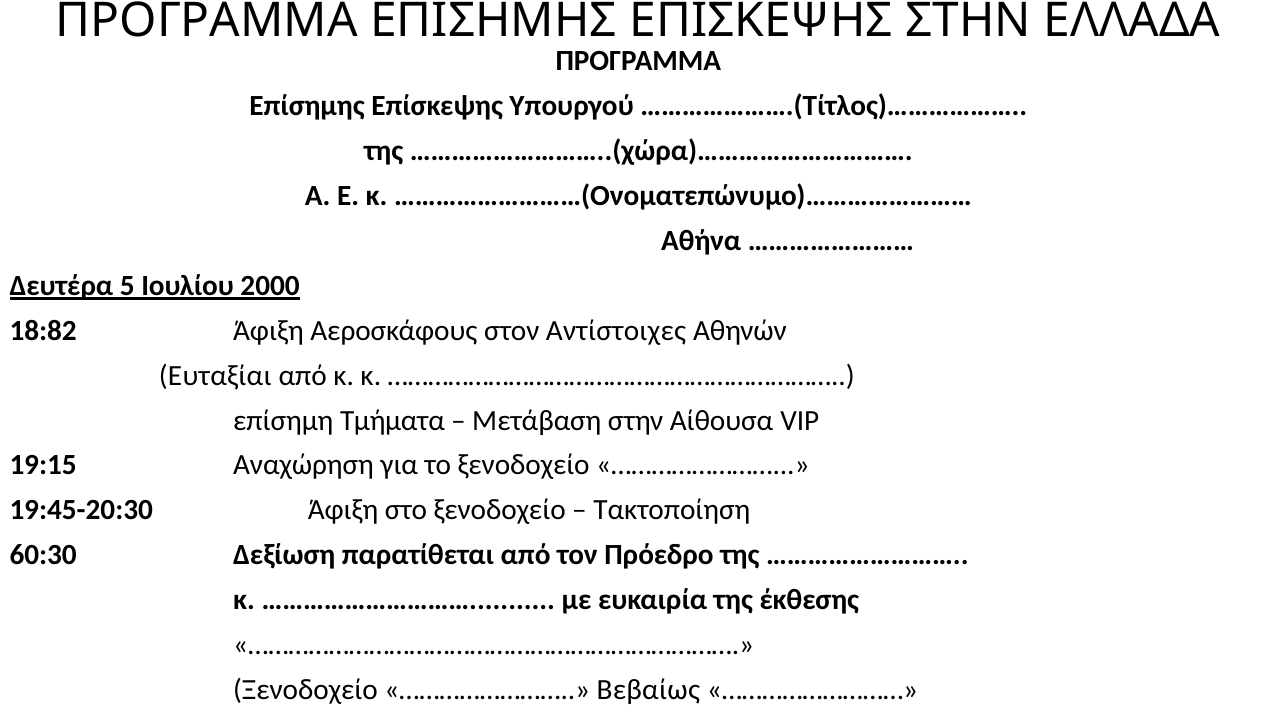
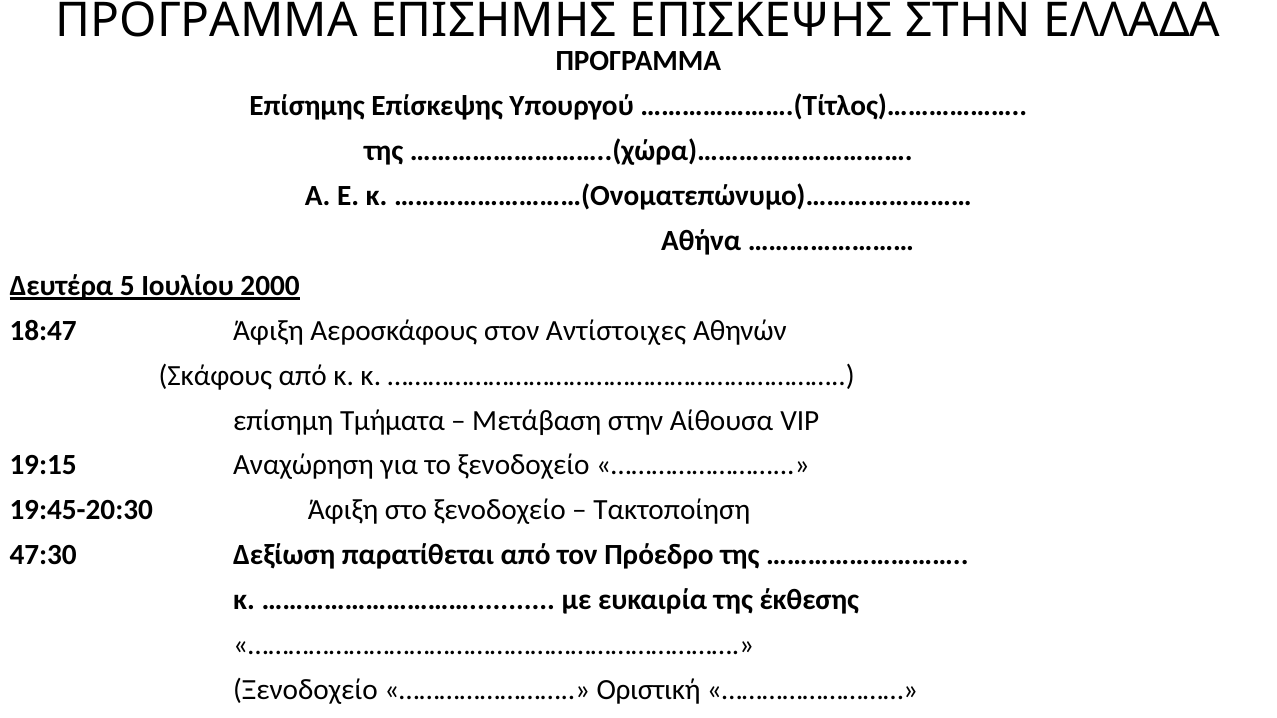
18:82: 18:82 -> 18:47 (43, 331)
Ευταξίαι: Ευταξίαι -> Σκάφους (215, 376)
60:30: 60:30 -> 47:30 (43, 555)
Βεβαίως: Βεβαίως -> Οριστική (649, 690)
